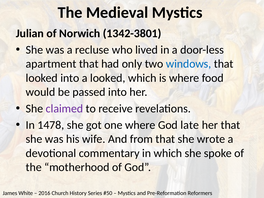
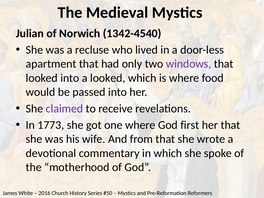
1342-3801: 1342-3801 -> 1342-4540 (132, 33)
windows colour: blue -> purple (189, 64)
1478: 1478 -> 1773 (51, 125)
late: late -> first (190, 125)
